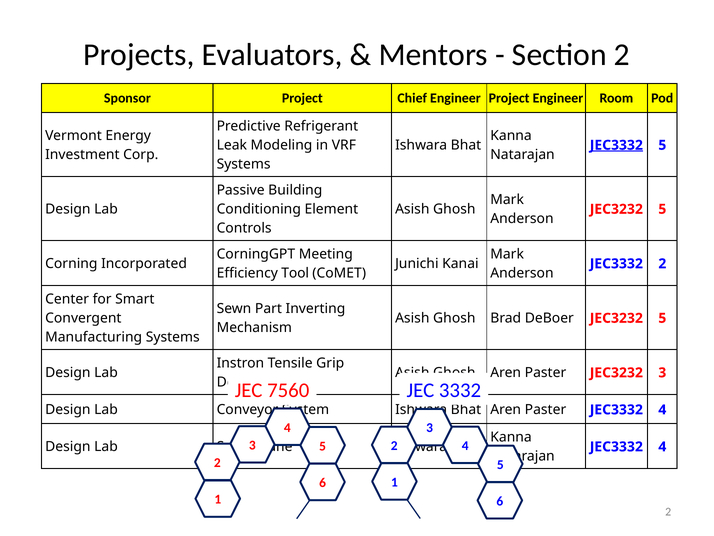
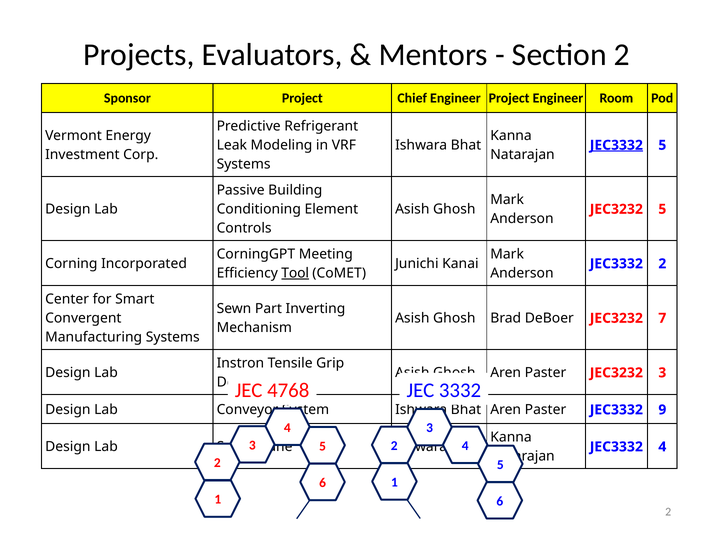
Tool underline: none -> present (295, 273)
DeBoer JEC3232 5: 5 -> 7 (662, 318)
7560: 7560 -> 4768 (288, 390)
Paster JEC3332 4: 4 -> 9 (662, 409)
